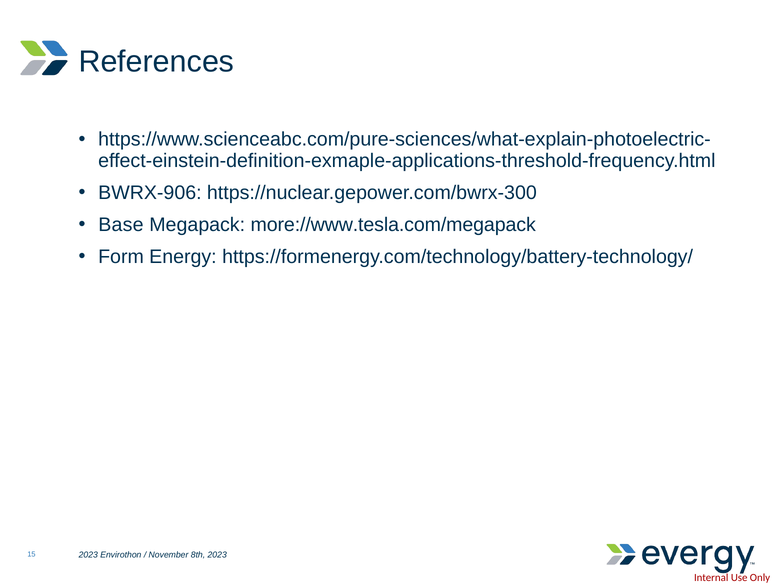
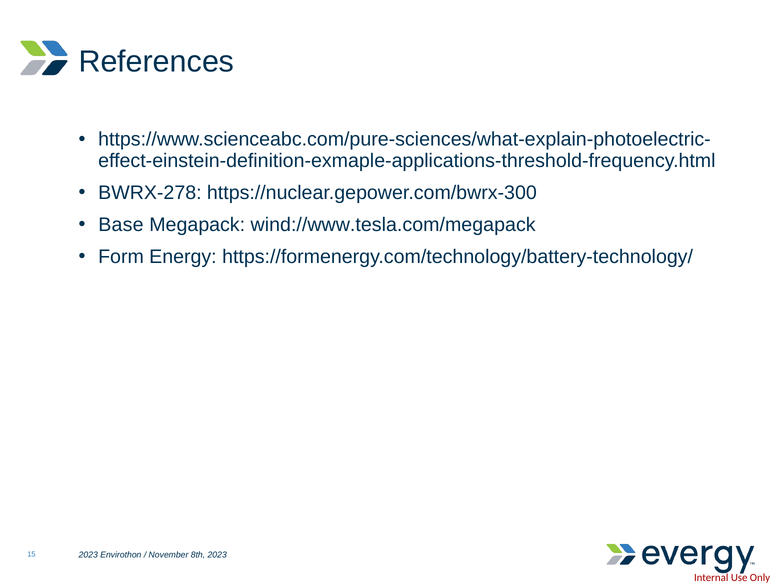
BWRX-906: BWRX-906 -> BWRX-278 (150, 193)
more://www.tesla.com/megapack: more://www.tesla.com/megapack -> wind://www.tesla.com/megapack (393, 225)
